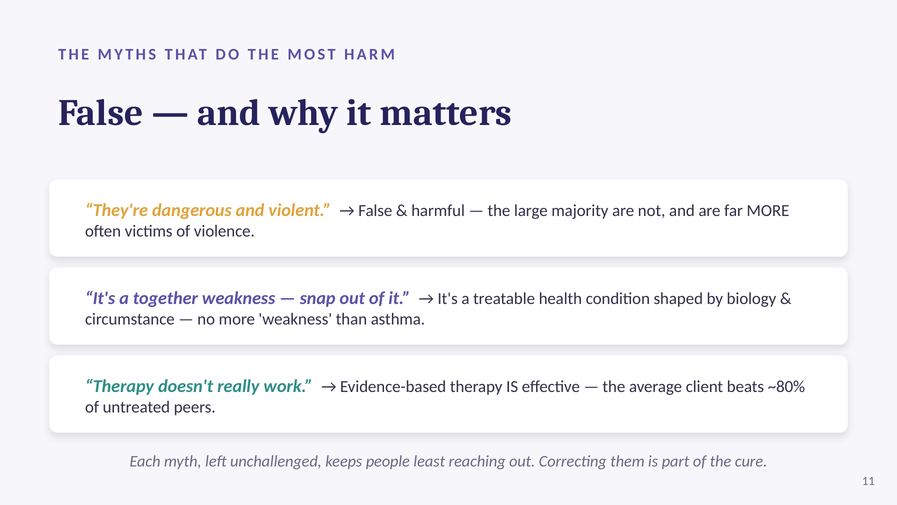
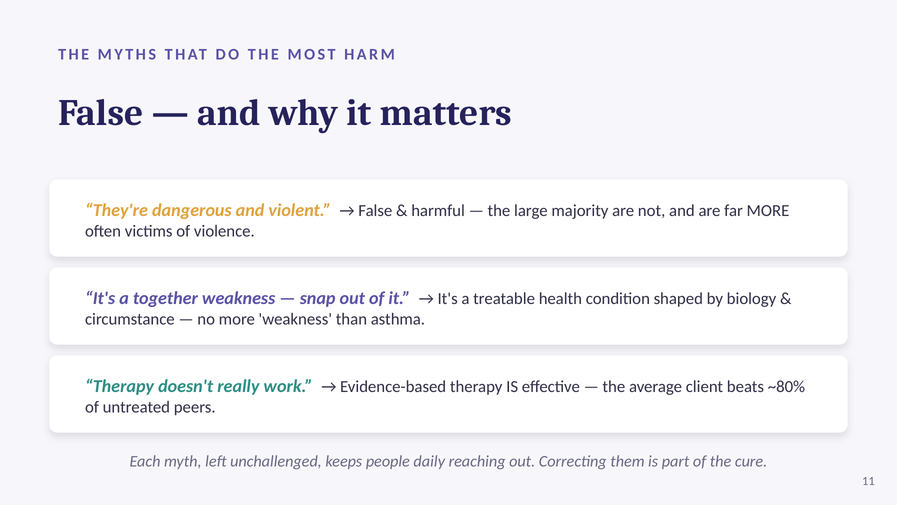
least: least -> daily (429, 461)
